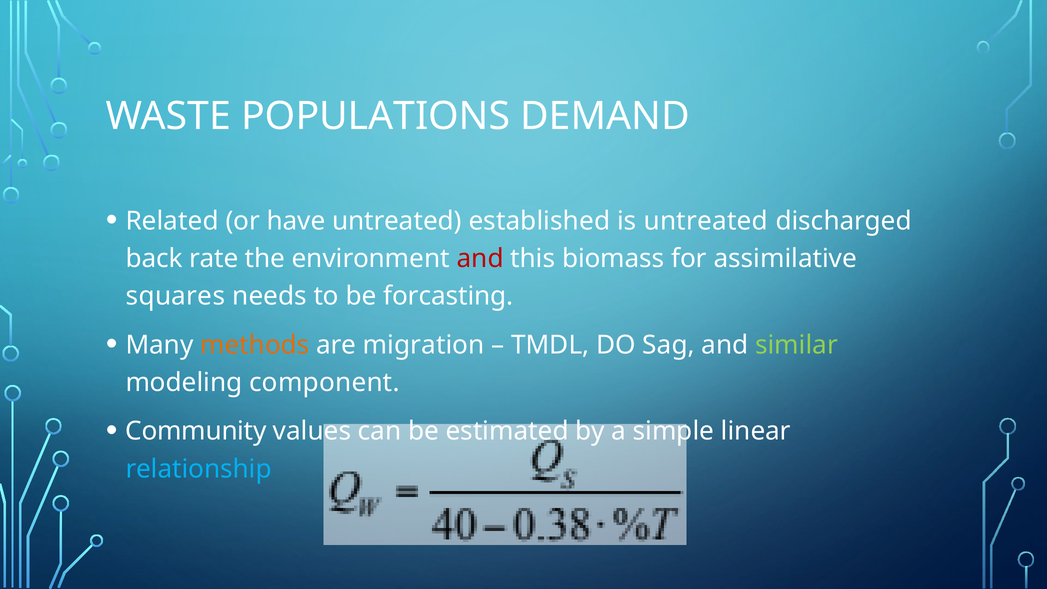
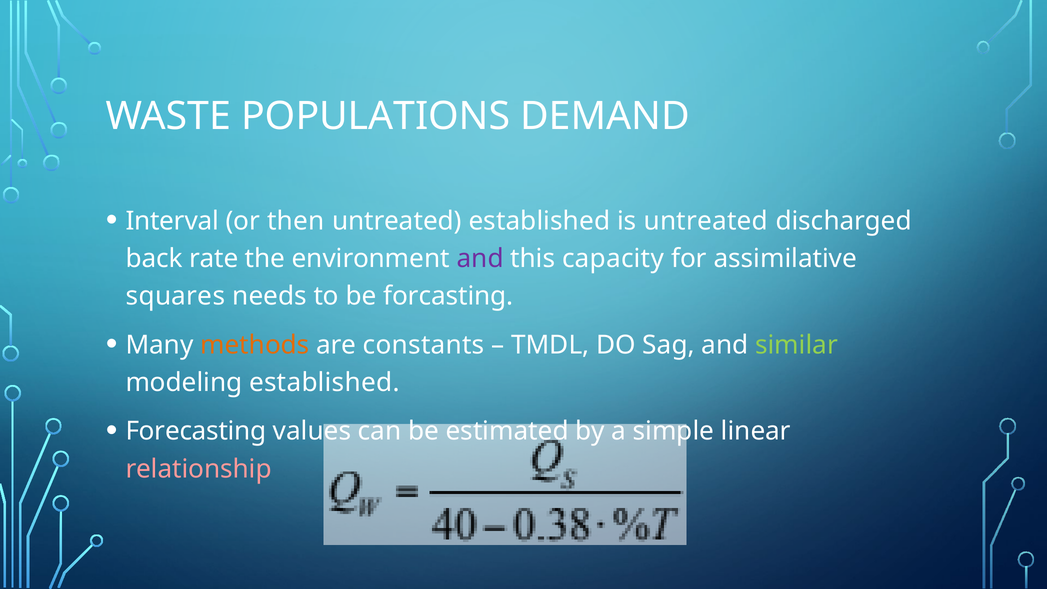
Related: Related -> Interval (172, 221)
have: have -> then (296, 221)
and colour: red -> purple (480, 259)
biomass: biomass -> capacity (613, 259)
migration: migration -> constants (424, 345)
modeling component: component -> established (324, 383)
Community: Community -> Forecasting (196, 431)
relationship colour: light blue -> pink (199, 469)
